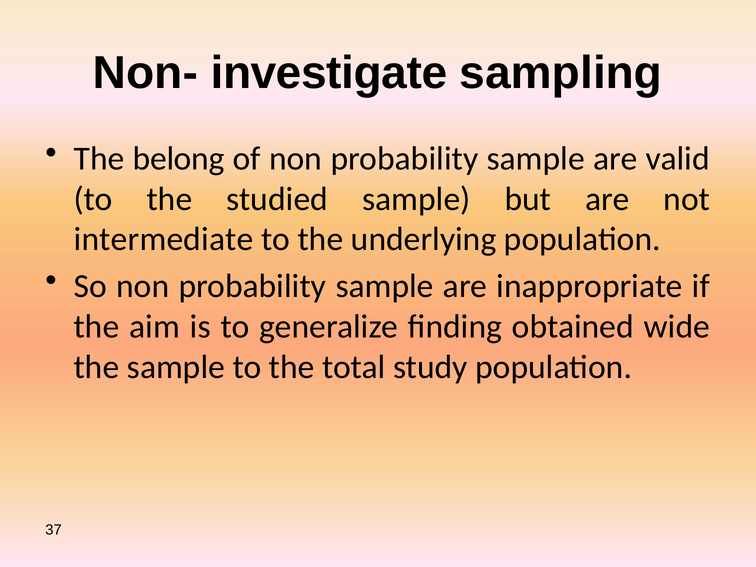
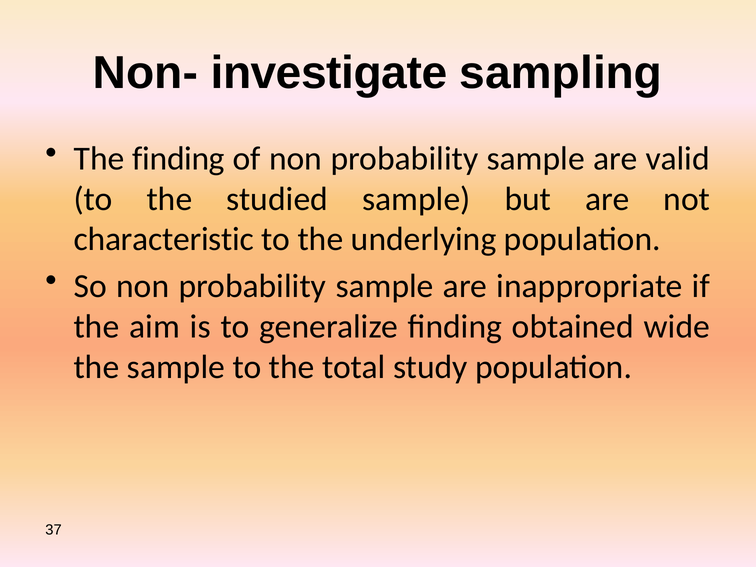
The belong: belong -> finding (179, 159)
intermediate: intermediate -> characteristic (164, 239)
